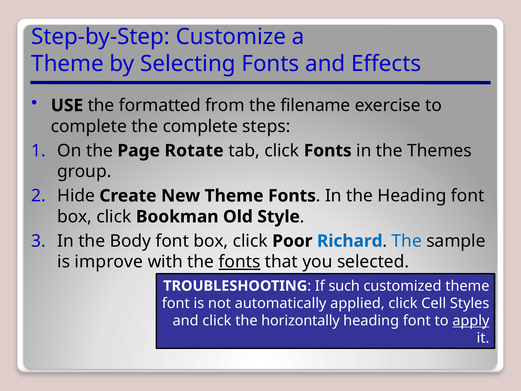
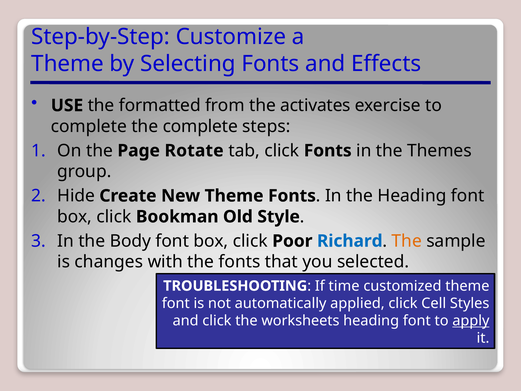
filename: filename -> activates (315, 105)
The colour: blue -> orange (407, 241)
improve: improve -> changes (109, 262)
fonts underline: present -> none (239, 262)
such: such -> time (344, 286)
horizontally: horizontally -> worksheets (300, 321)
